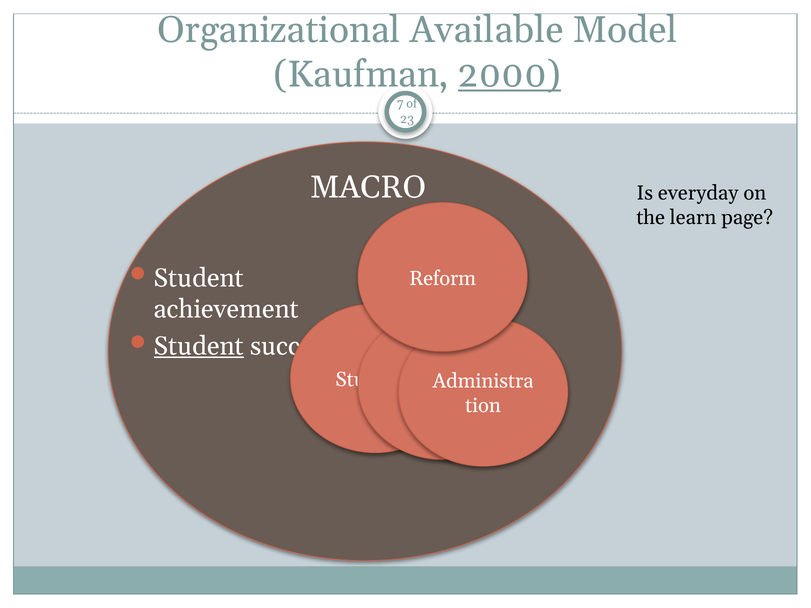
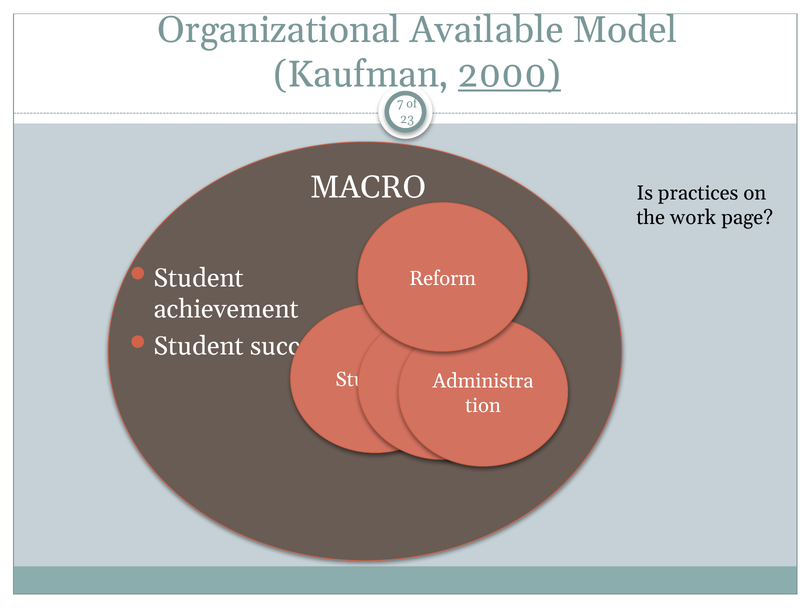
everyday: everyday -> practices (698, 193)
learn: learn -> work (693, 218)
Student underline: present -> none (199, 346)
